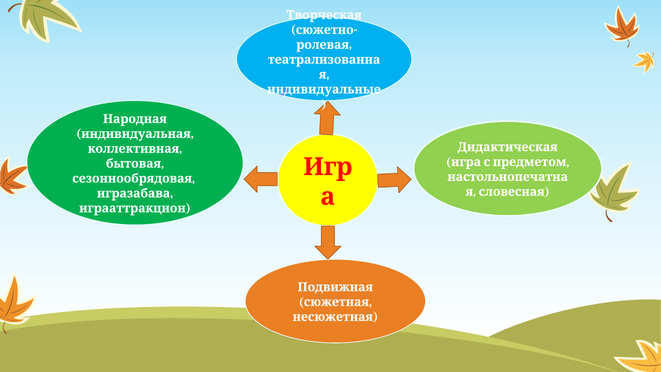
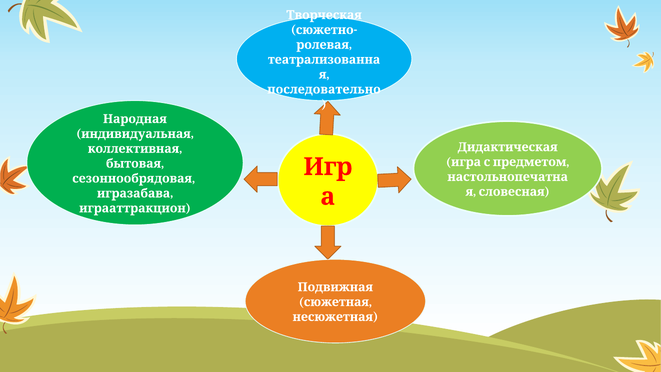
индивидуальные: индивидуальные -> последовательно (324, 89)
